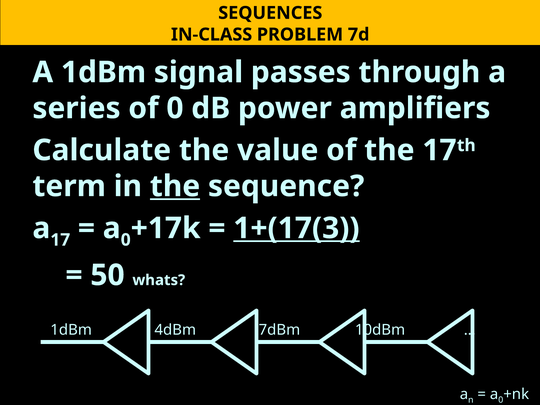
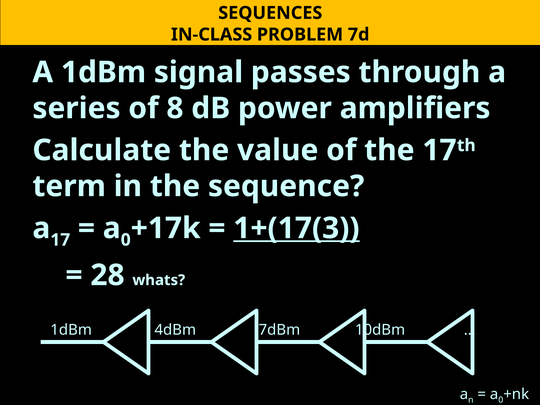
of 0: 0 -> 8 (175, 108)
the underline: present -> none (175, 186)
50: 50 -> 28 (107, 275)
